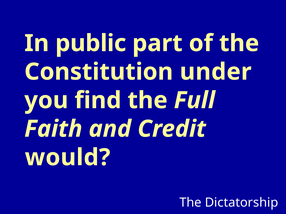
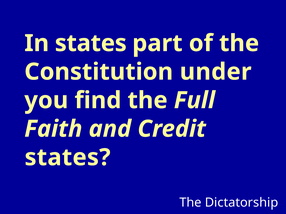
In public: public -> states (91, 43)
would: would -> states (68, 158)
